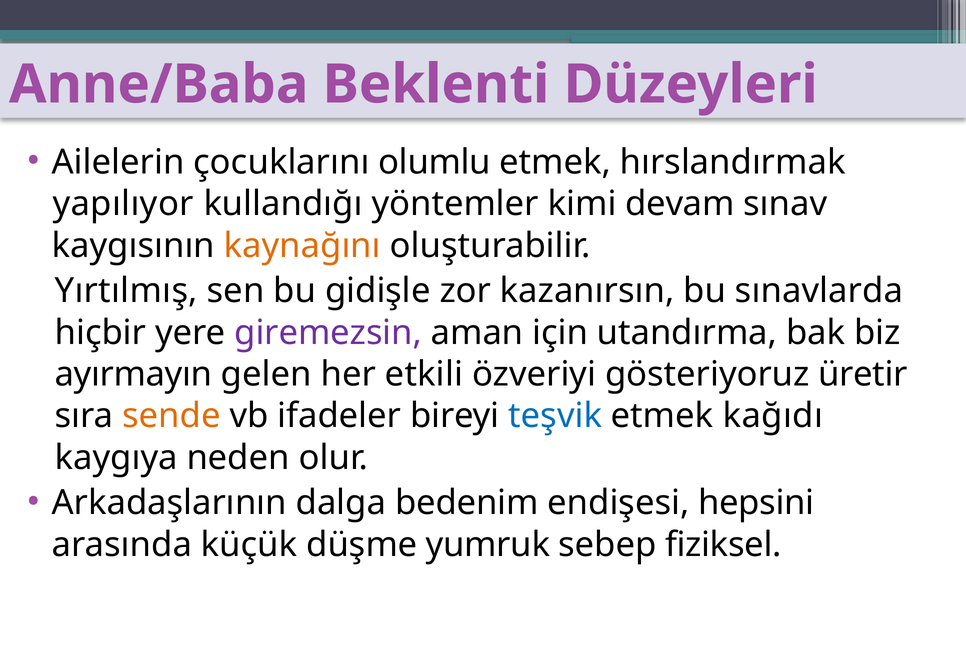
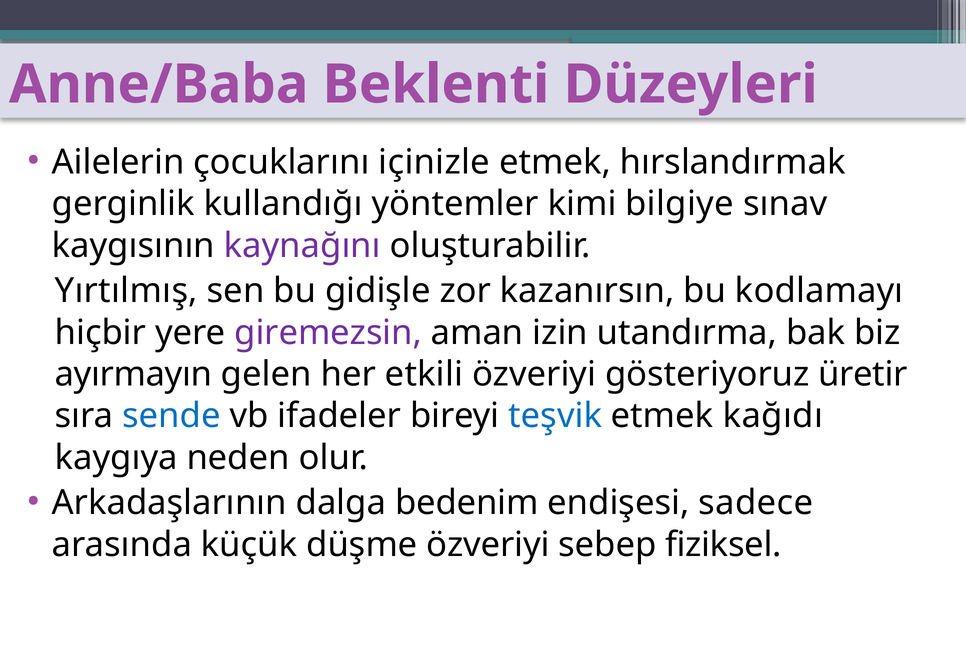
olumlu: olumlu -> içinizle (434, 162)
yapılıyor: yapılıyor -> gerginlik (123, 204)
devam: devam -> bilgiye (680, 204)
kaynağını colour: orange -> purple (302, 245)
sınavlarda: sınavlarda -> kodlamayı (819, 291)
için: için -> izin (560, 332)
sende colour: orange -> blue (171, 416)
hepsini: hepsini -> sadece (756, 503)
düşme yumruk: yumruk -> özveriyi (488, 544)
